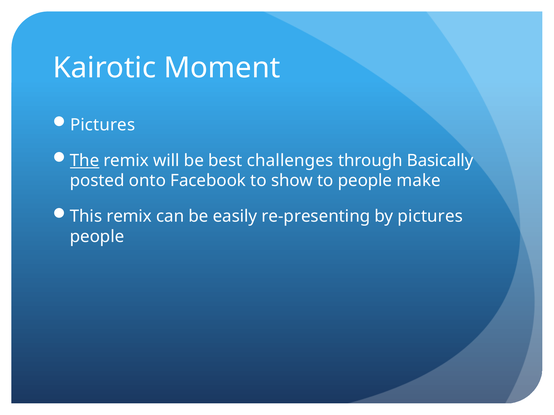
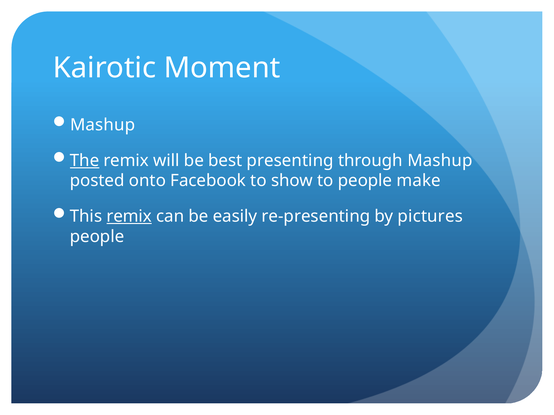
Pictures: Pictures -> Mashup (103, 125)
challenges: challenges -> presenting (290, 161)
through Basically: Basically -> Mashup (440, 161)
remix underline: none -> present (129, 217)
